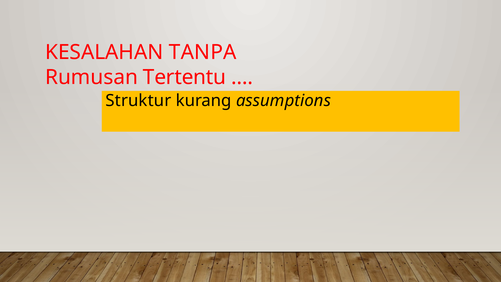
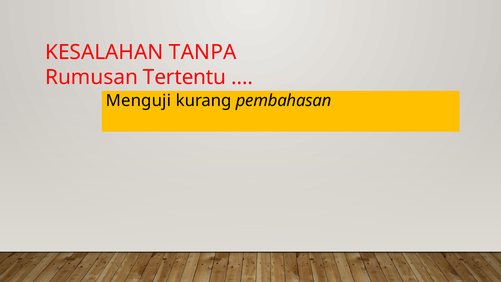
Struktur: Struktur -> Menguji (138, 101)
assumptions: assumptions -> pembahasan (284, 101)
